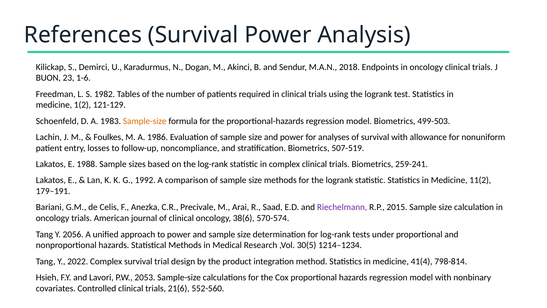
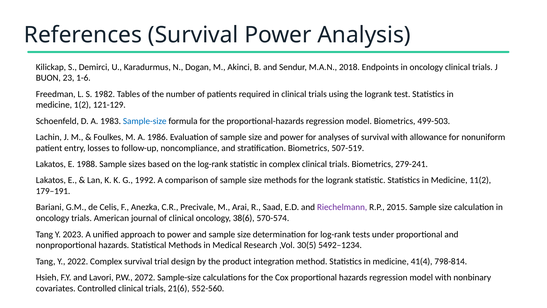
Sample-size colour: orange -> blue (145, 121)
259-241: 259-241 -> 279-241 (412, 164)
2056: 2056 -> 2023 (73, 234)
1214–1234: 1214–1234 -> 5492–1234 (340, 245)
2053: 2053 -> 2072 (145, 277)
